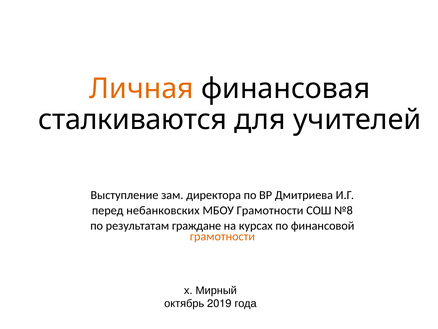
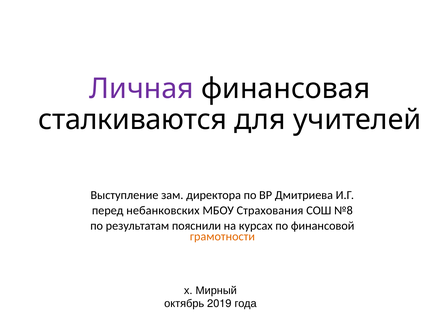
Личная colour: orange -> purple (142, 89)
МБОУ Грамотности: Грамотности -> Страхования (270, 210)
граждане: граждане -> пояснили (197, 226)
